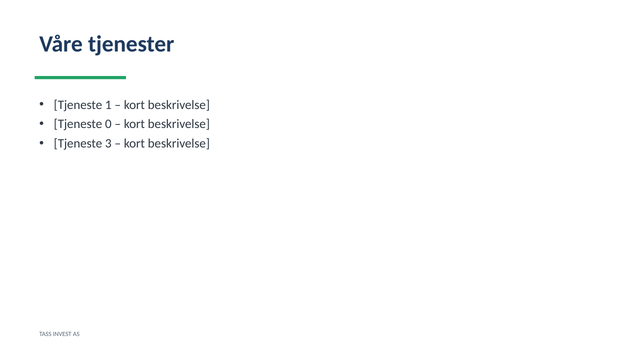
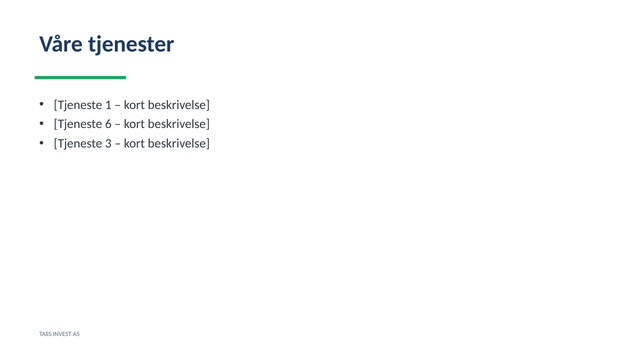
0: 0 -> 6 (108, 124)
